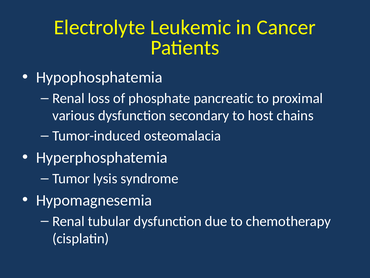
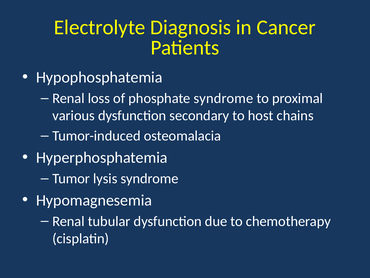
Leukemic: Leukemic -> Diagnosis (191, 27)
phosphate pancreatic: pancreatic -> syndrome (223, 98)
